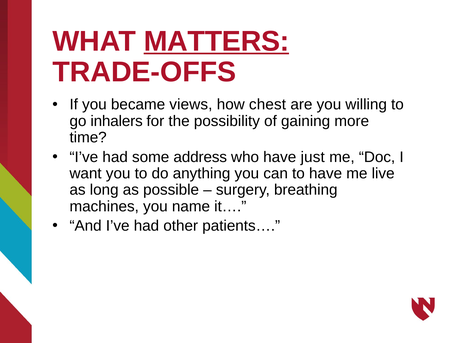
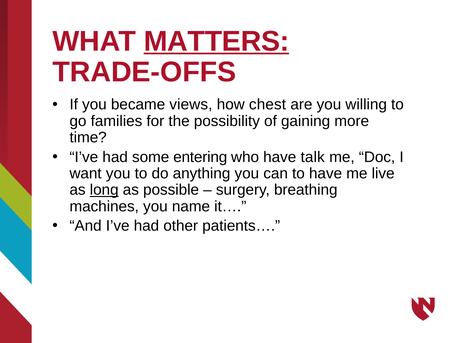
inhalers: inhalers -> families (117, 121)
address: address -> entering (200, 157)
just: just -> talk (313, 157)
long underline: none -> present (104, 190)
